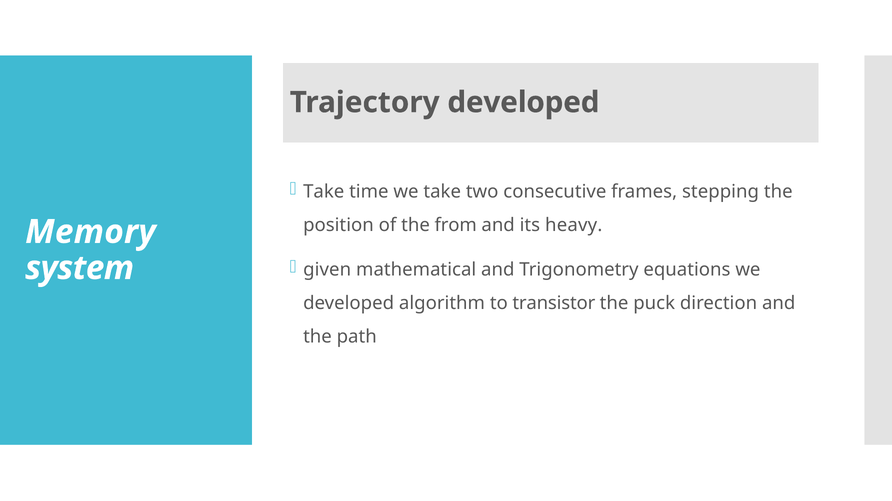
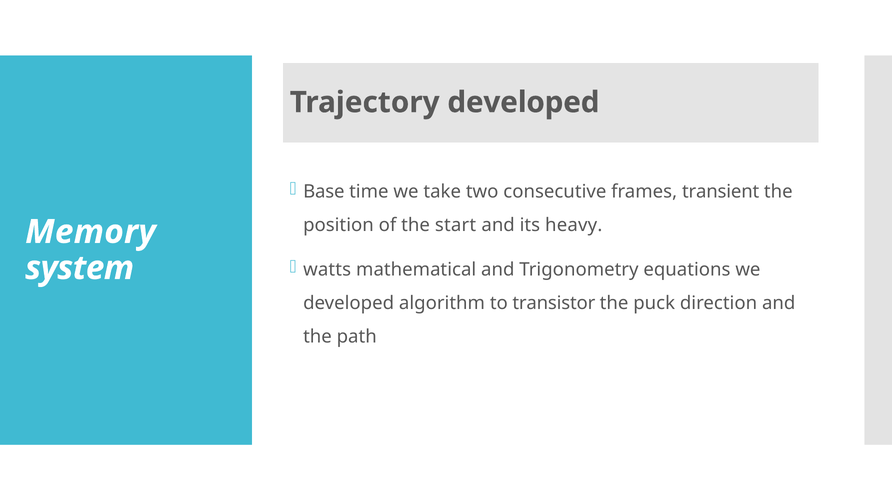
Take: Take -> Base (324, 192)
stepping: stepping -> transient (721, 192)
from: from -> start (456, 226)
given: given -> watts (327, 270)
